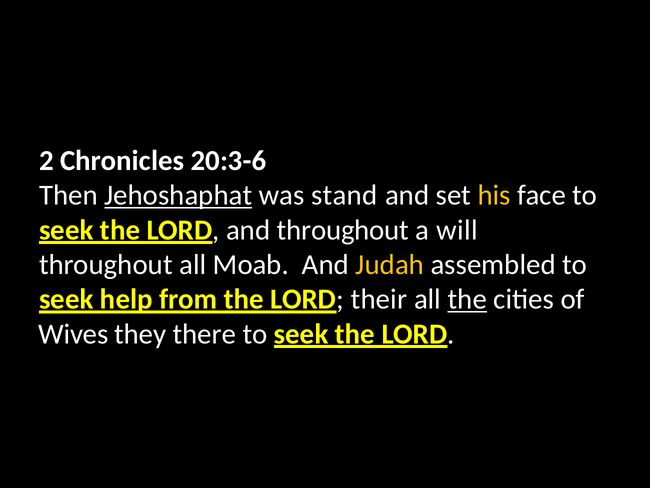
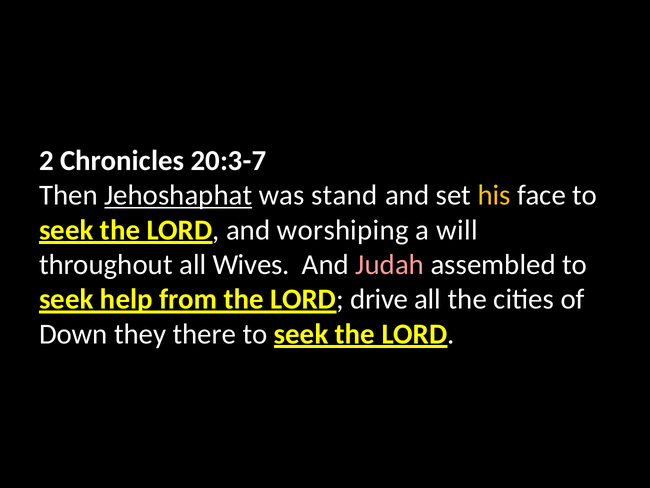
20:3-6: 20:3-6 -> 20:3-7 (228, 160)
and throughout: throughout -> worshiping (343, 230)
Moab: Moab -> Wives (251, 264)
Judah colour: yellow -> pink (390, 264)
their: their -> drive (379, 299)
the underline: present -> none (467, 299)
Wives: Wives -> Down (73, 334)
